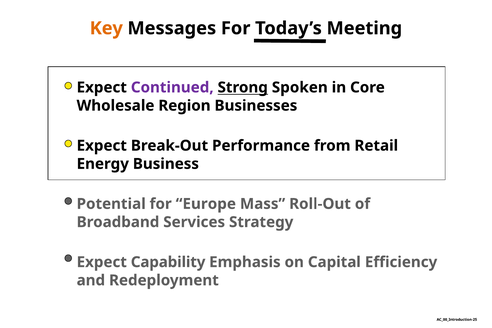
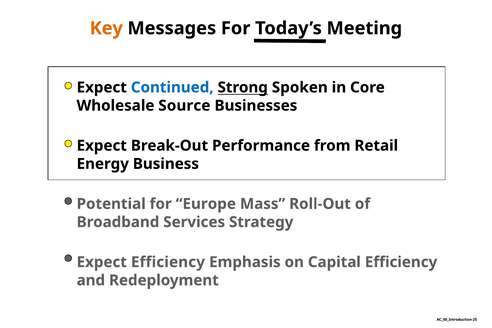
Continued colour: purple -> blue (172, 87)
Region: Region -> Source (184, 106)
Expect Capability: Capability -> Efficiency (168, 262)
